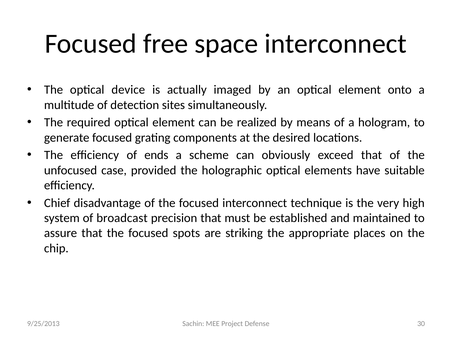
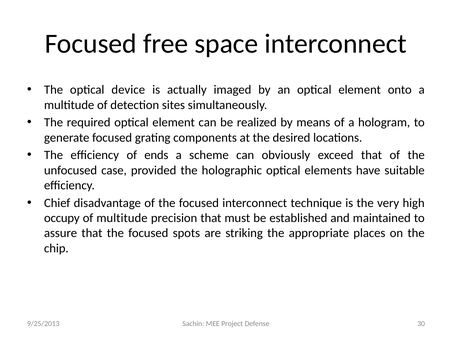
system: system -> occupy (62, 218)
of broadcast: broadcast -> multitude (122, 218)
